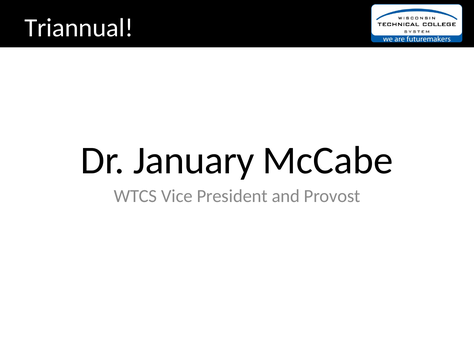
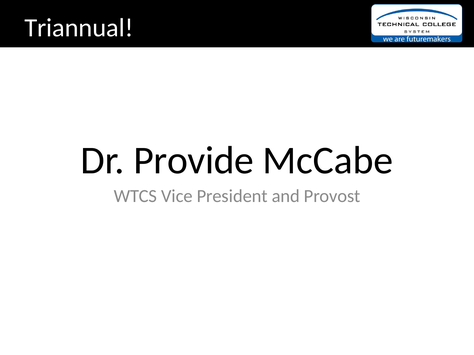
January: January -> Provide (194, 161)
